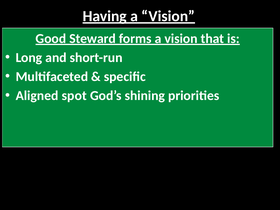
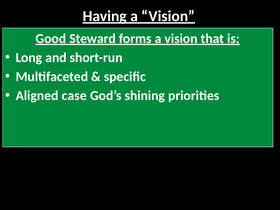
spot: spot -> case (74, 96)
